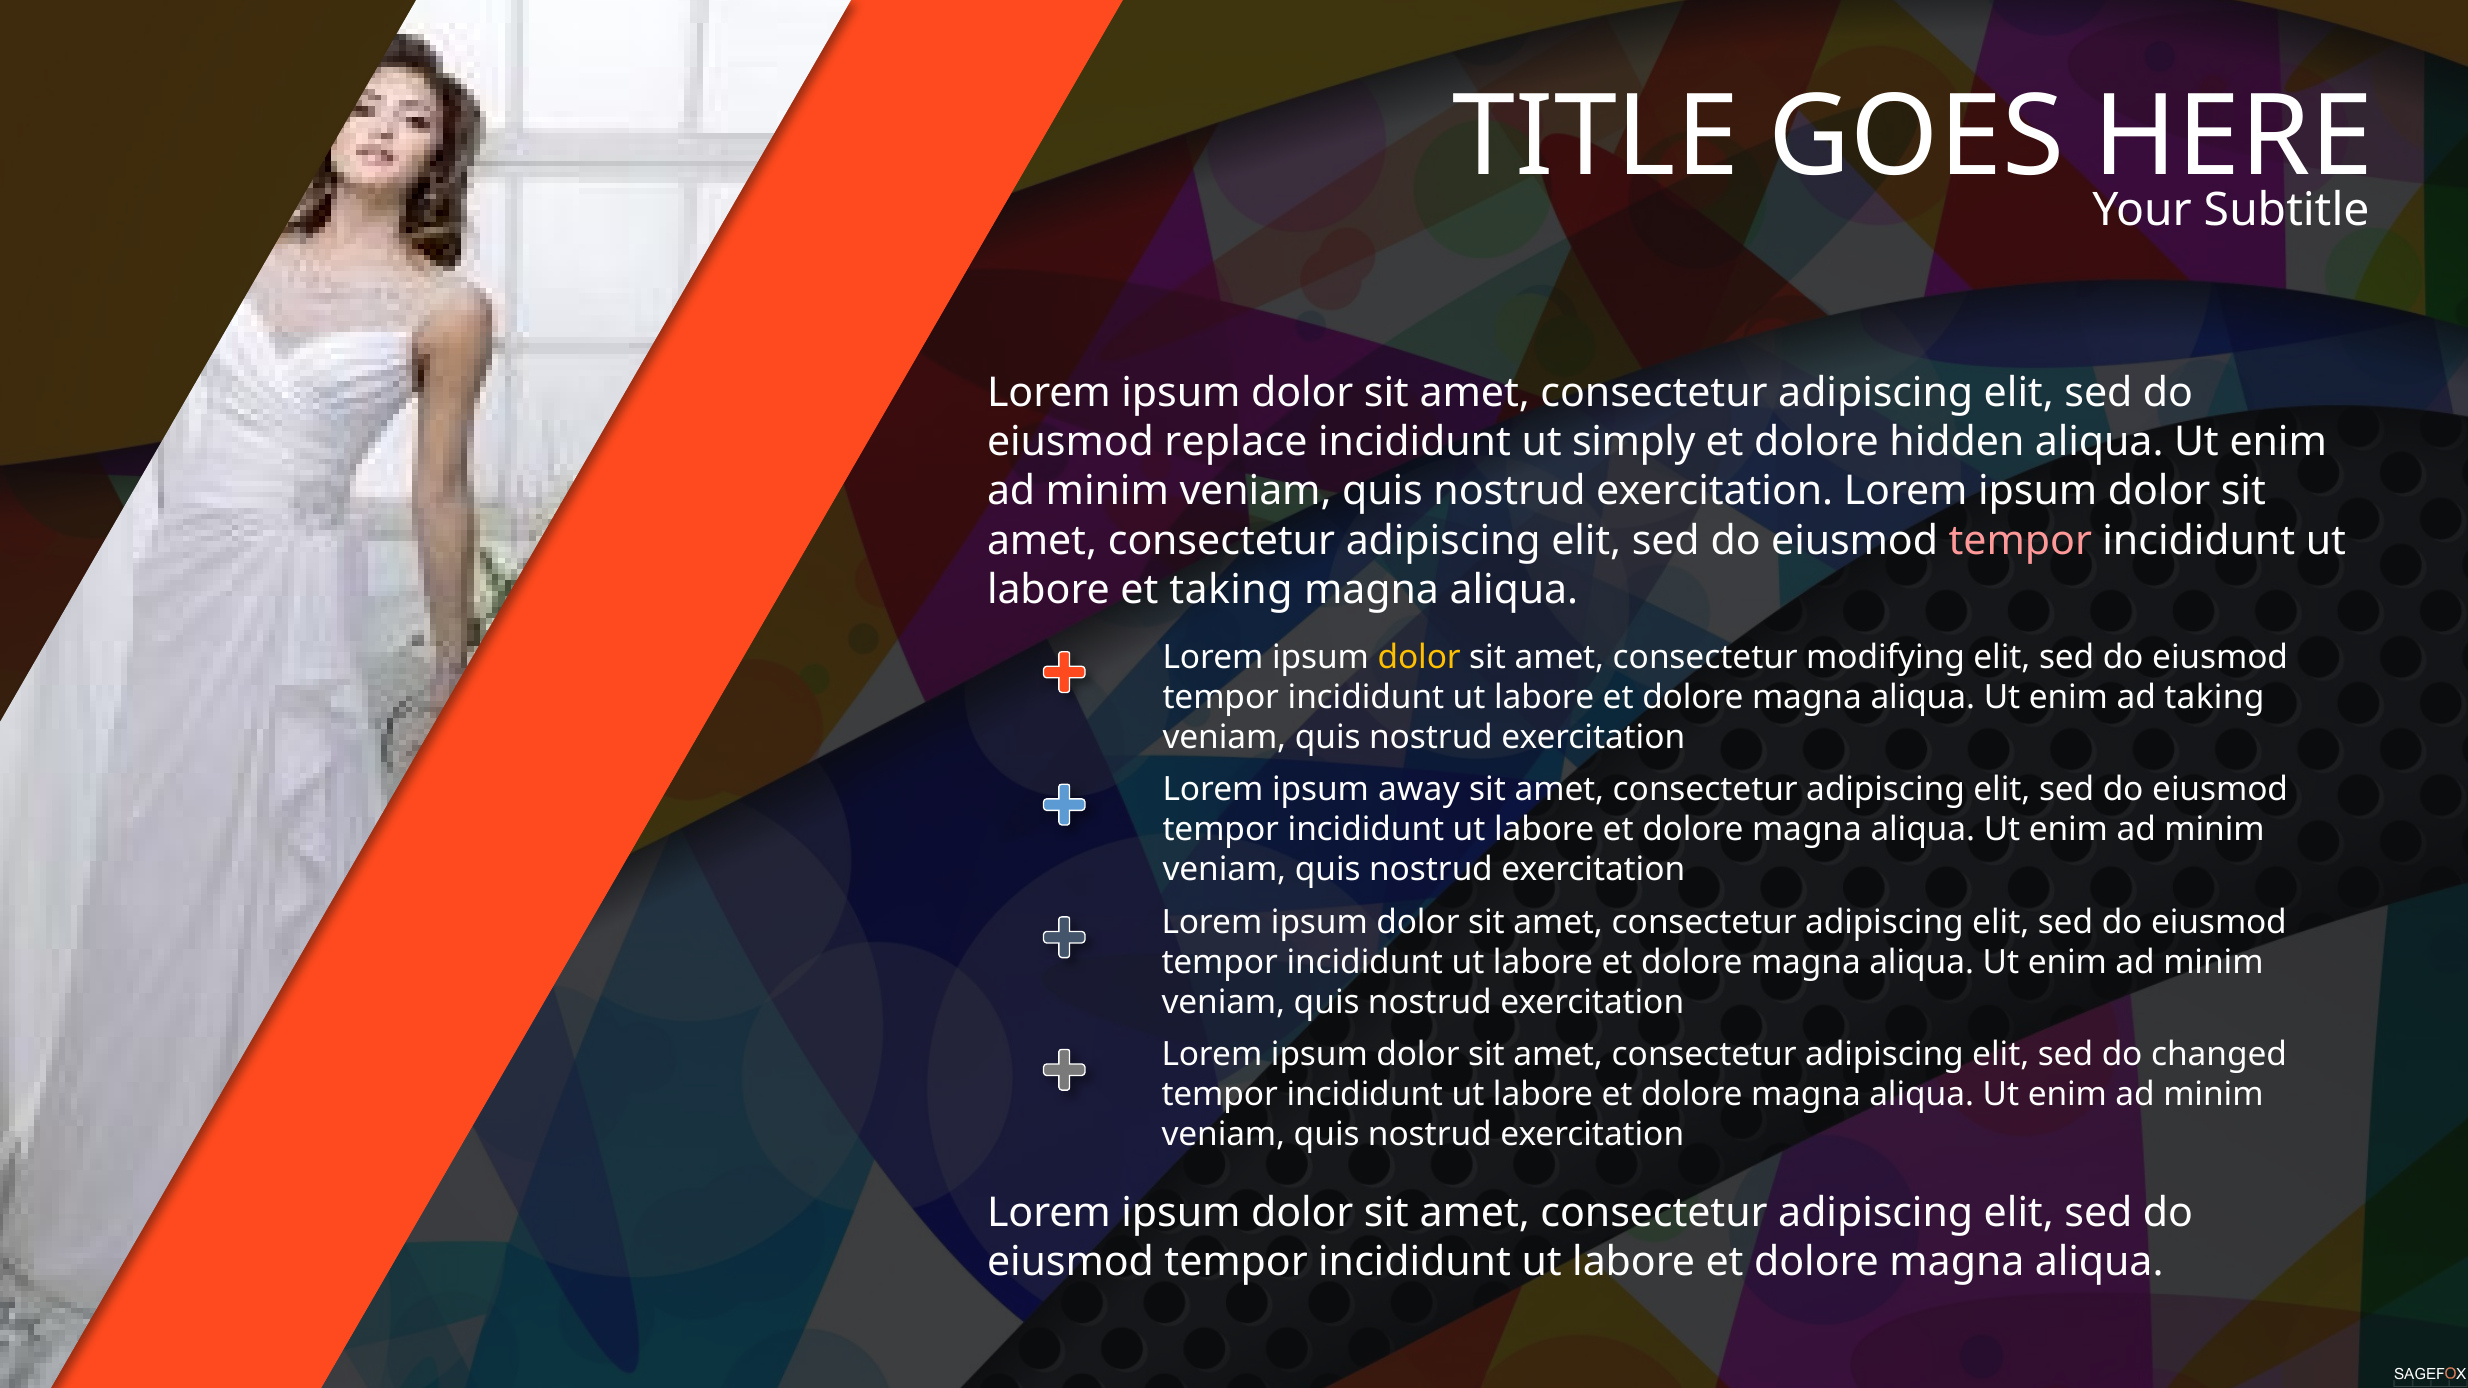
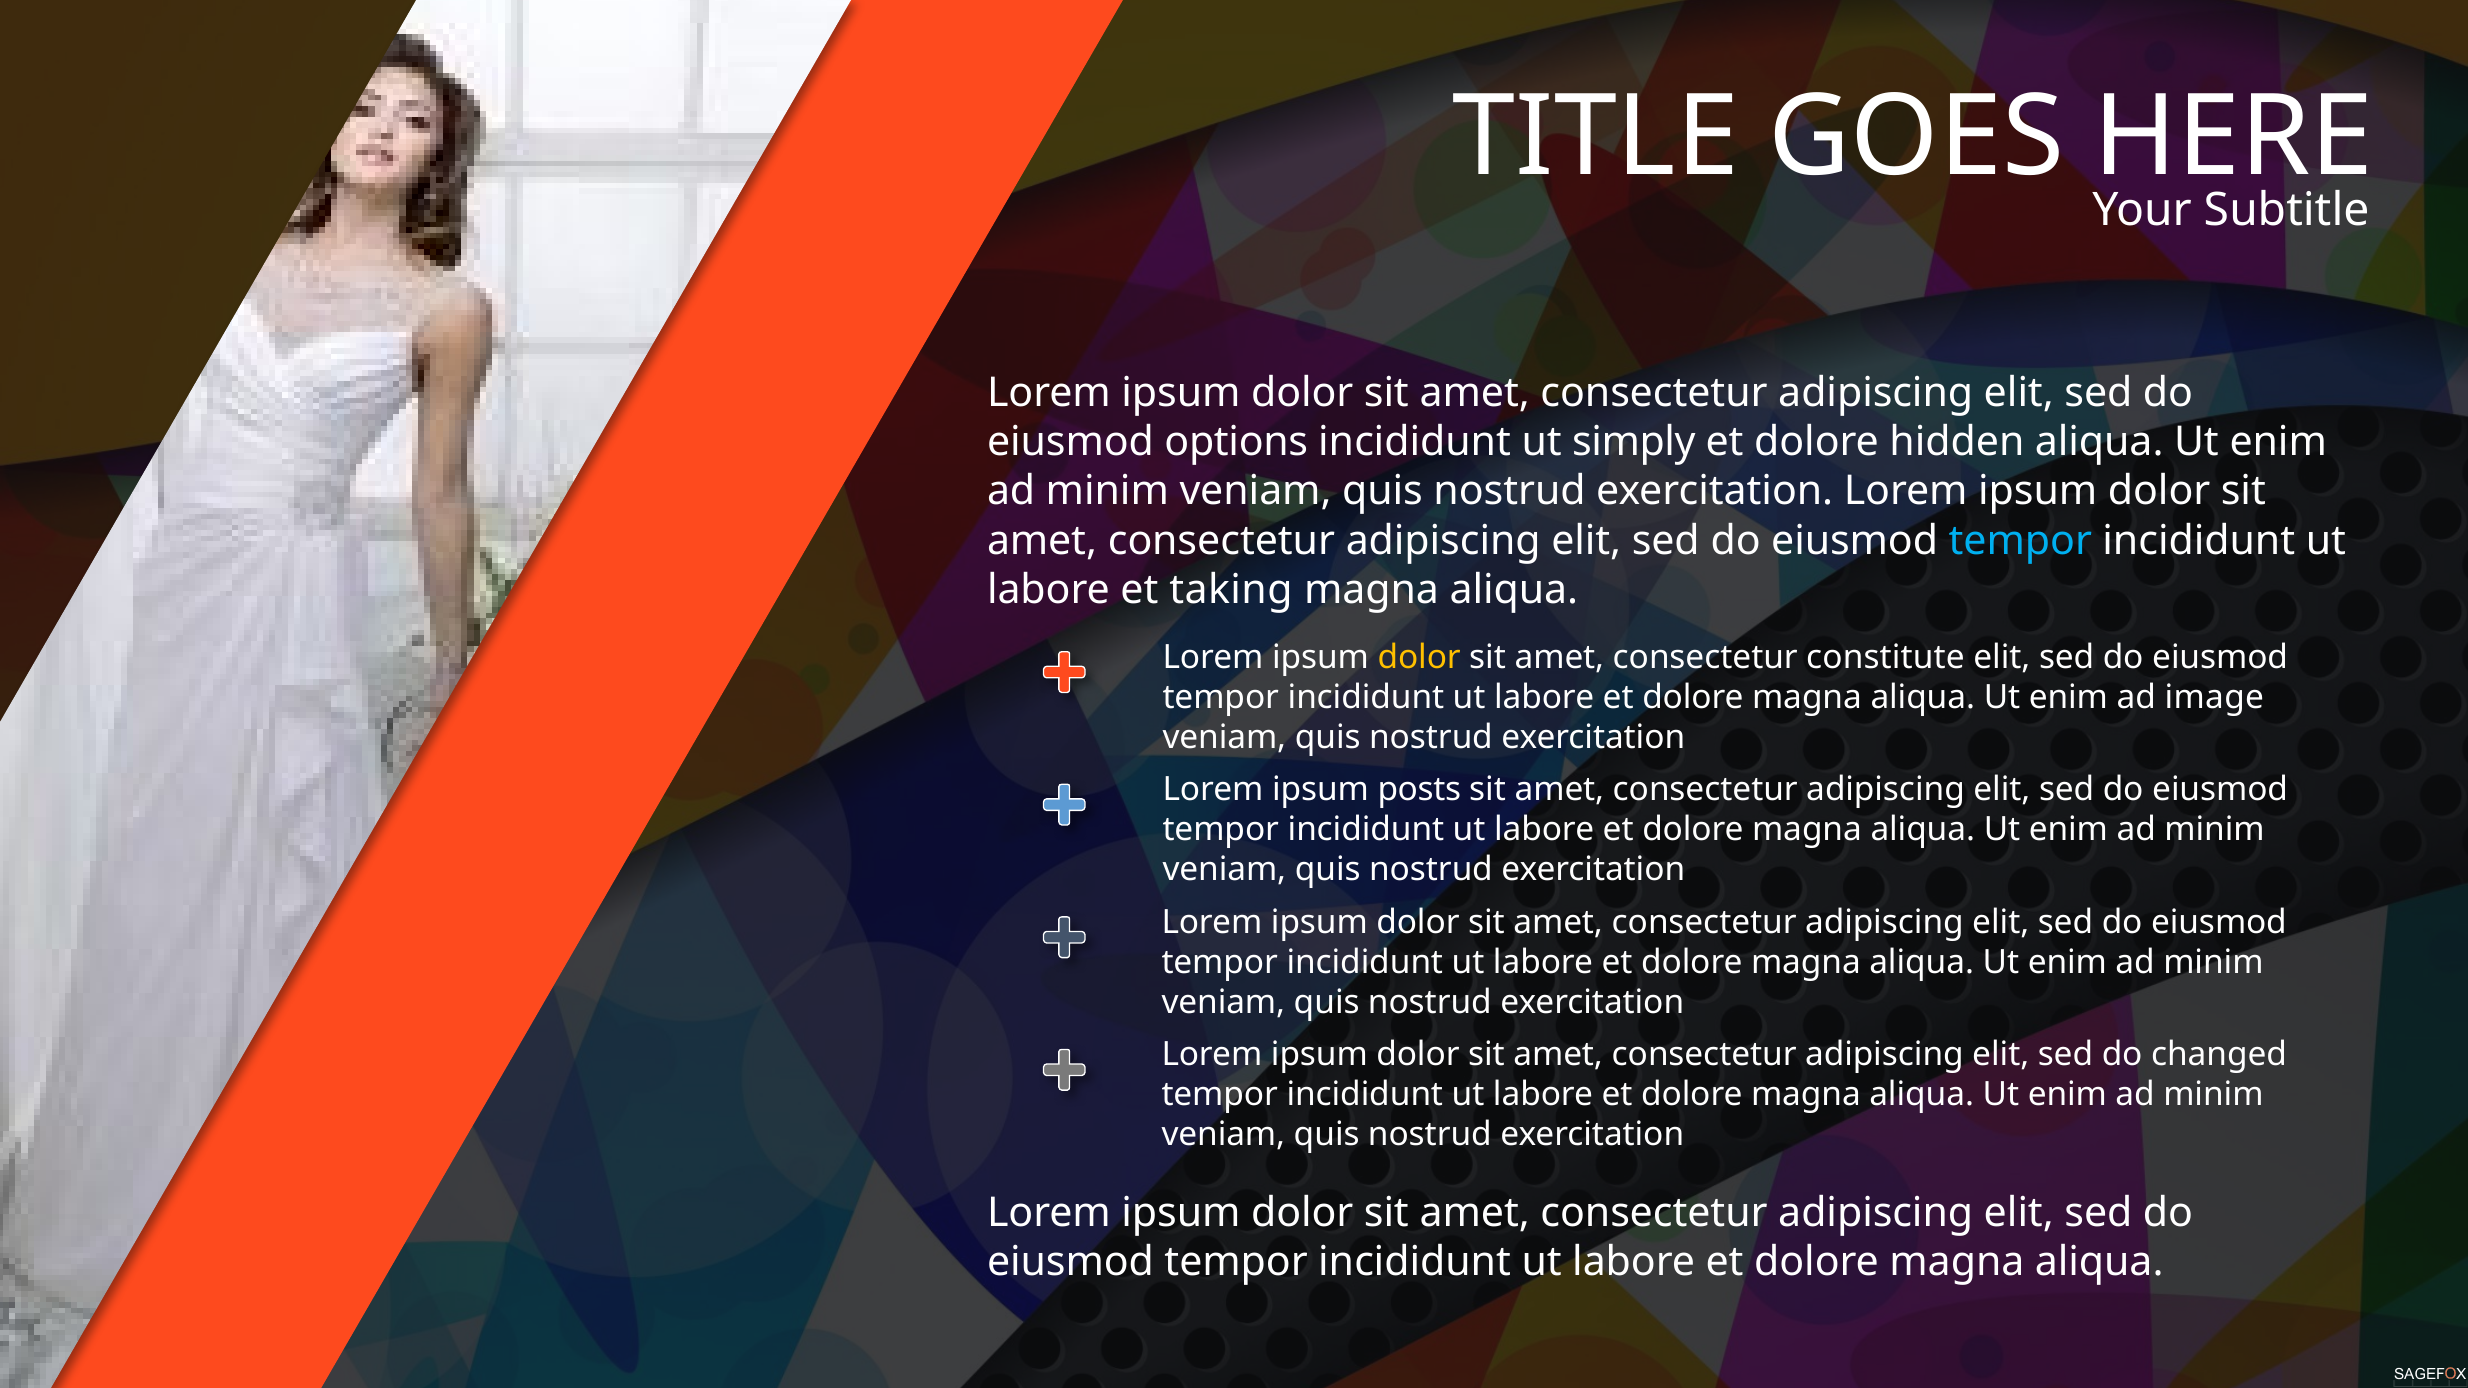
replace: replace -> options (1236, 442)
tempor colour: pink -> light blue (2020, 541)
modifying: modifying -> constitute (1885, 657)
ad taking: taking -> image (2214, 697)
away: away -> posts (1419, 790)
